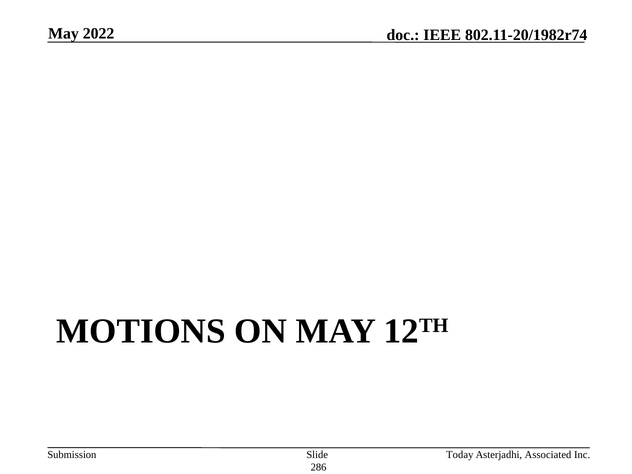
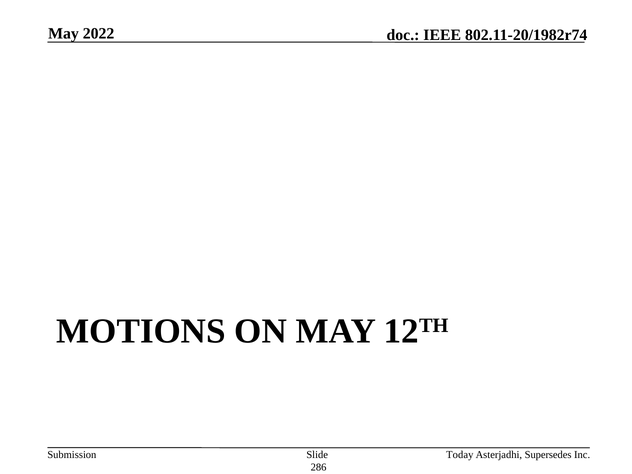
Associated: Associated -> Supersedes (548, 455)
